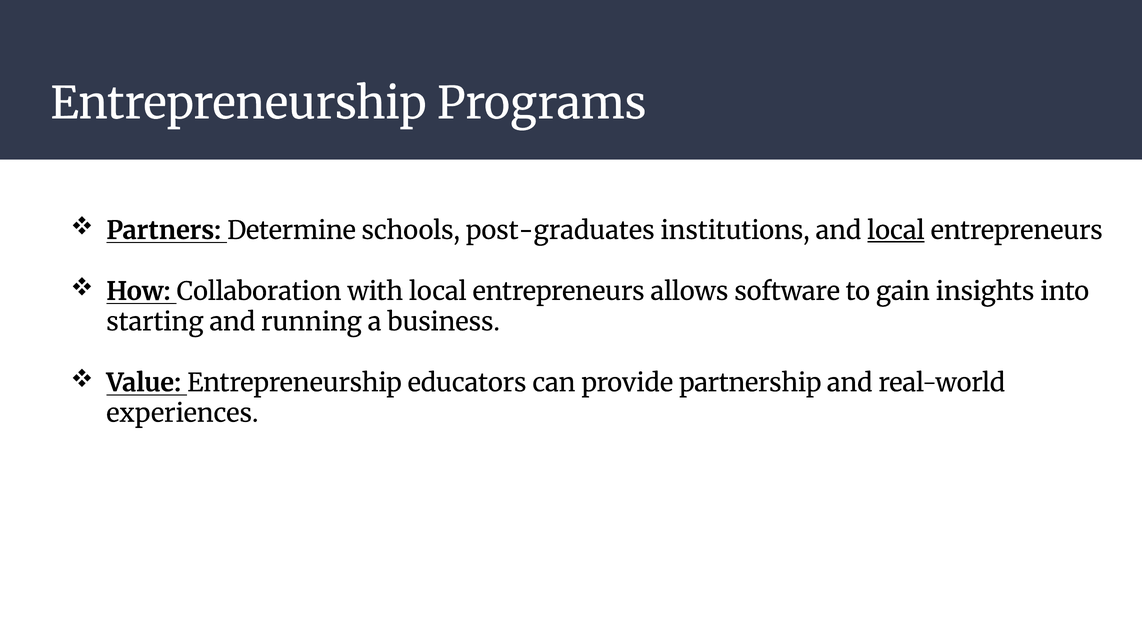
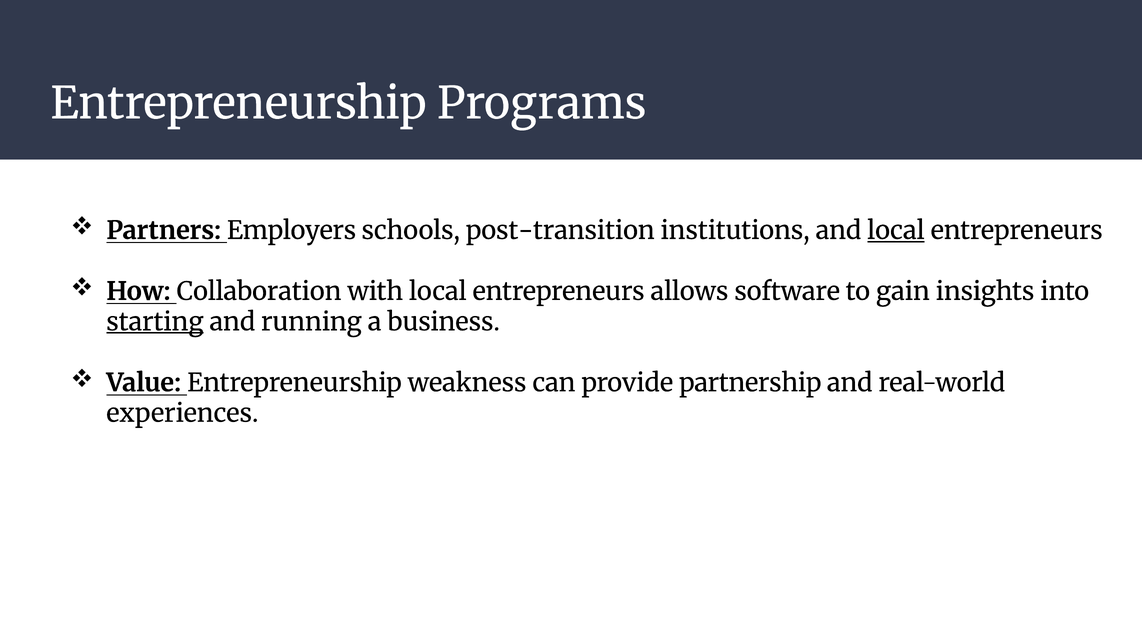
Determine: Determine -> Employers (292, 230)
post-graduates: post-graduates -> post-transition (560, 230)
starting underline: none -> present (155, 322)
educators: educators -> weakness (467, 383)
